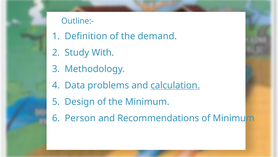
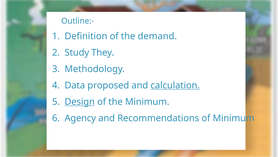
With: With -> They (103, 52)
problems: problems -> proposed (108, 85)
Design underline: none -> present (80, 101)
Person: Person -> Agency (80, 118)
